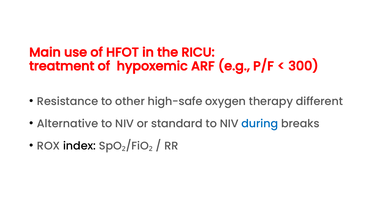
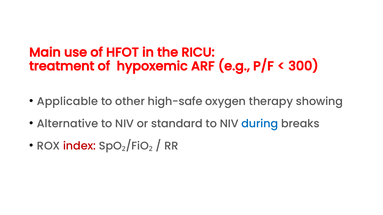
Resistance: Resistance -> Applicable (68, 102)
different: different -> showing (319, 102)
index colour: black -> red (79, 146)
